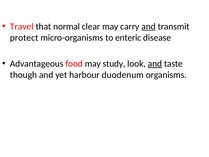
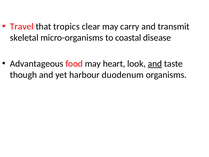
normal: normal -> tropics (66, 26)
and underline: present -> none (149, 26)
protect: protect -> skeletal (24, 38)
enteric: enteric -> coastal (128, 38)
study: study -> heart (114, 64)
